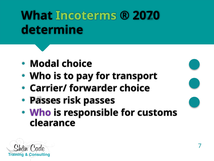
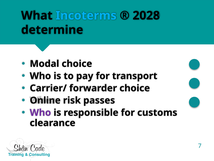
Incoterms colour: light green -> light blue (86, 16)
2070: 2070 -> 2028 (146, 16)
Passes: Passes -> Online (45, 100)
